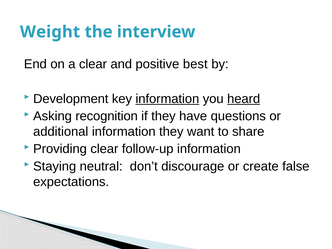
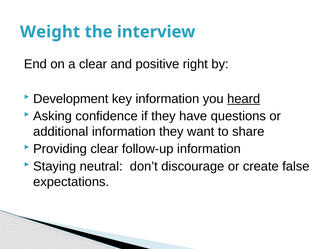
best: best -> right (195, 64)
information underline: present -> none (167, 99)
recognition: recognition -> confidence (107, 116)
